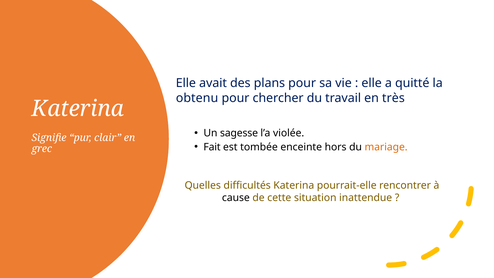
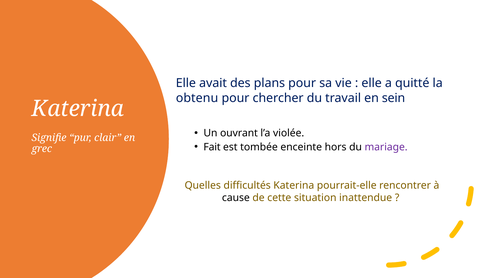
très: très -> sein (394, 98)
sagesse: sagesse -> ouvrant (239, 133)
mariage colour: orange -> purple (386, 147)
